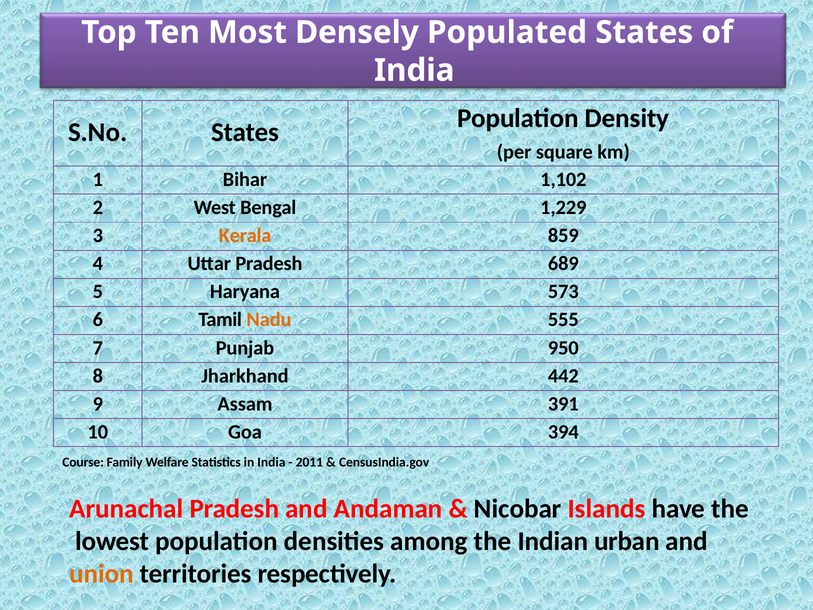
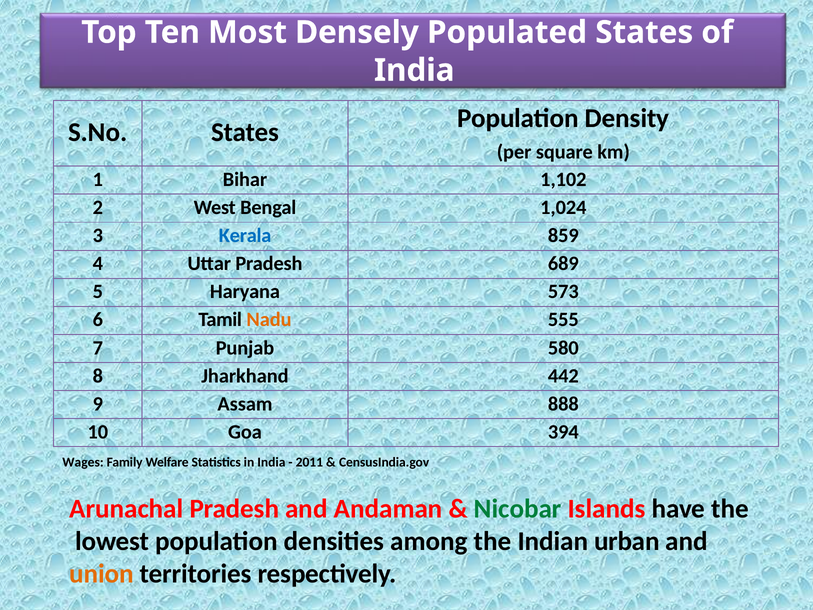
1,229: 1,229 -> 1,024 (563, 207)
Kerala colour: orange -> blue (245, 236)
950: 950 -> 580 (563, 348)
391: 391 -> 888 (563, 404)
Course: Course -> Wages (83, 462)
Nicobar colour: black -> green (518, 508)
